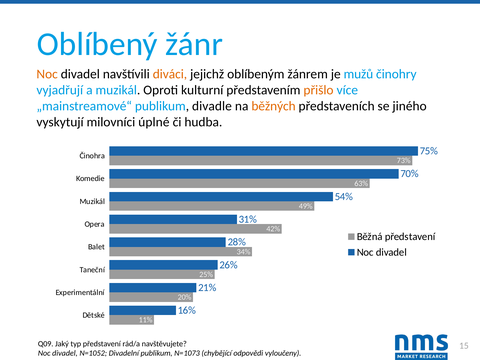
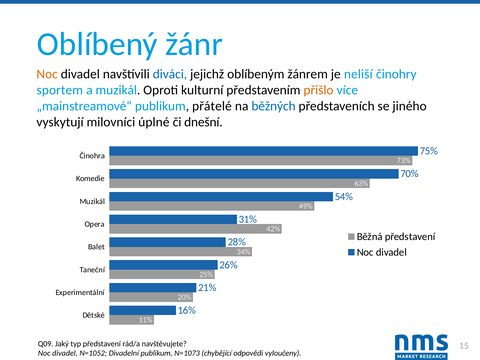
diváci colour: orange -> blue (170, 74)
mužů: mužů -> neliší (358, 74)
vyjadřují: vyjadřují -> sportem (60, 90)
divadle: divadle -> přátelé (212, 106)
běžných colour: orange -> blue (274, 106)
hudba: hudba -> dnešní (203, 122)
